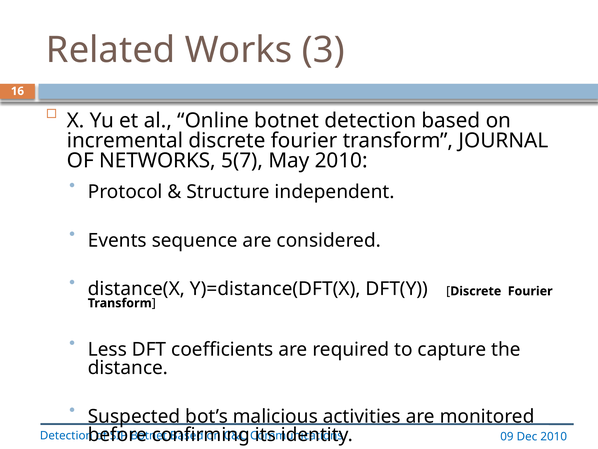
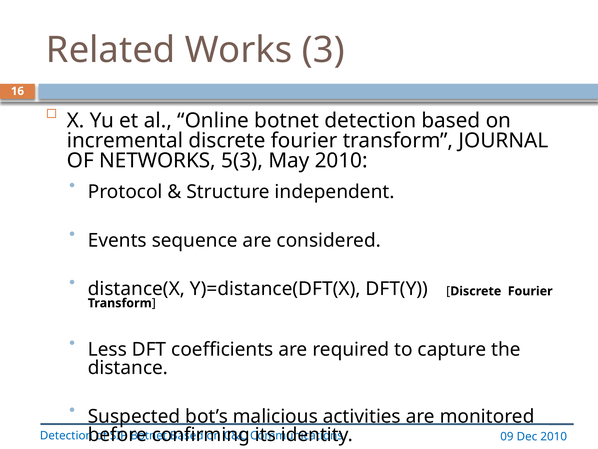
5(7: 5(7 -> 5(3 (242, 160)
